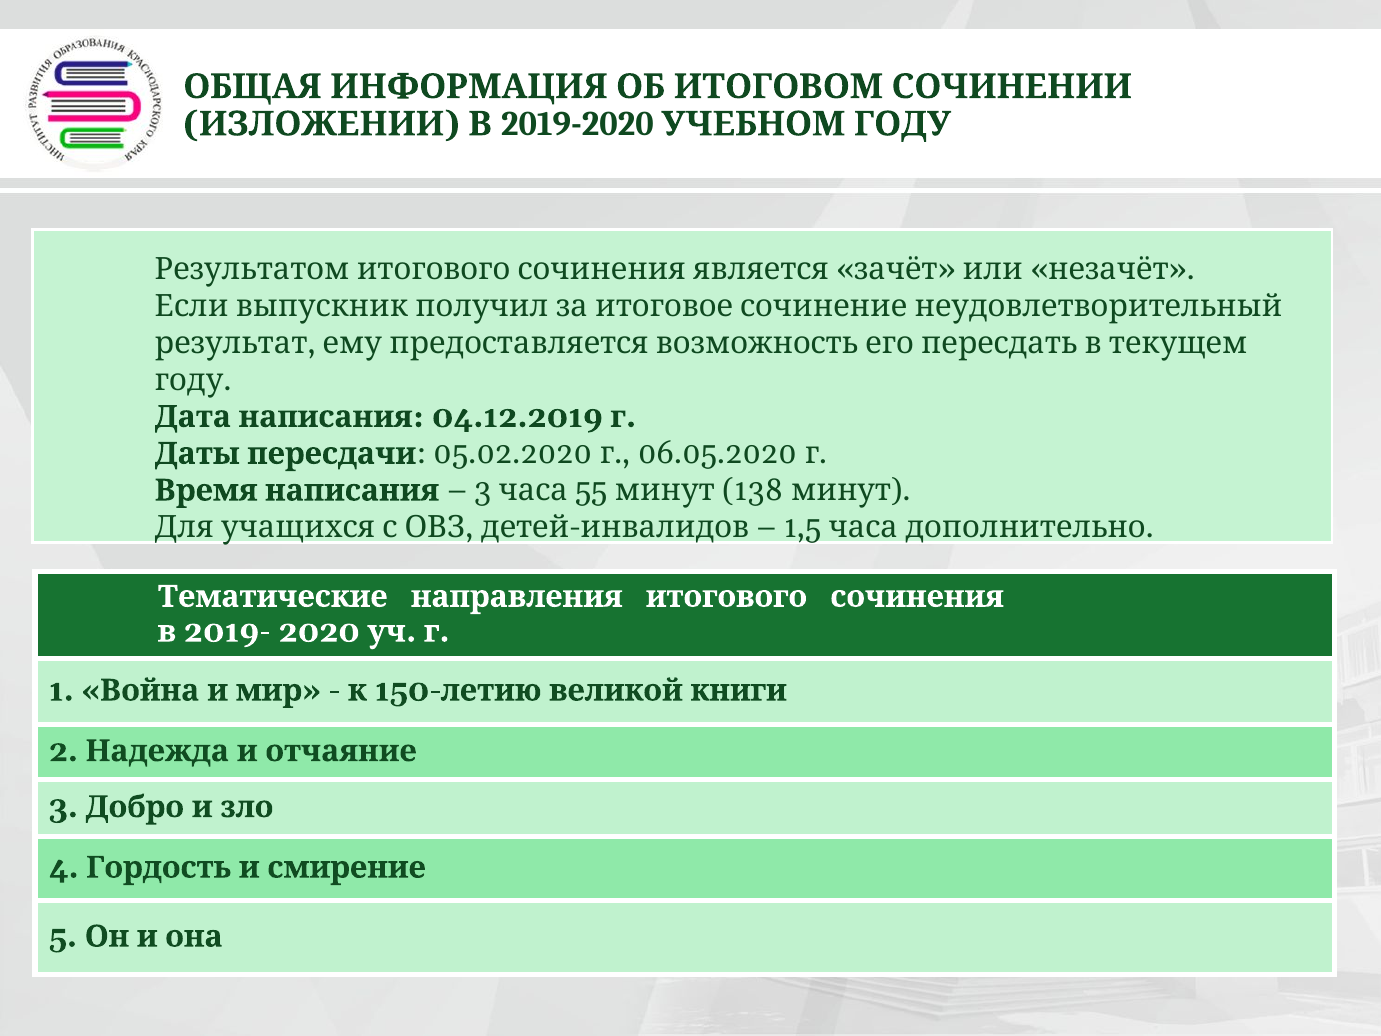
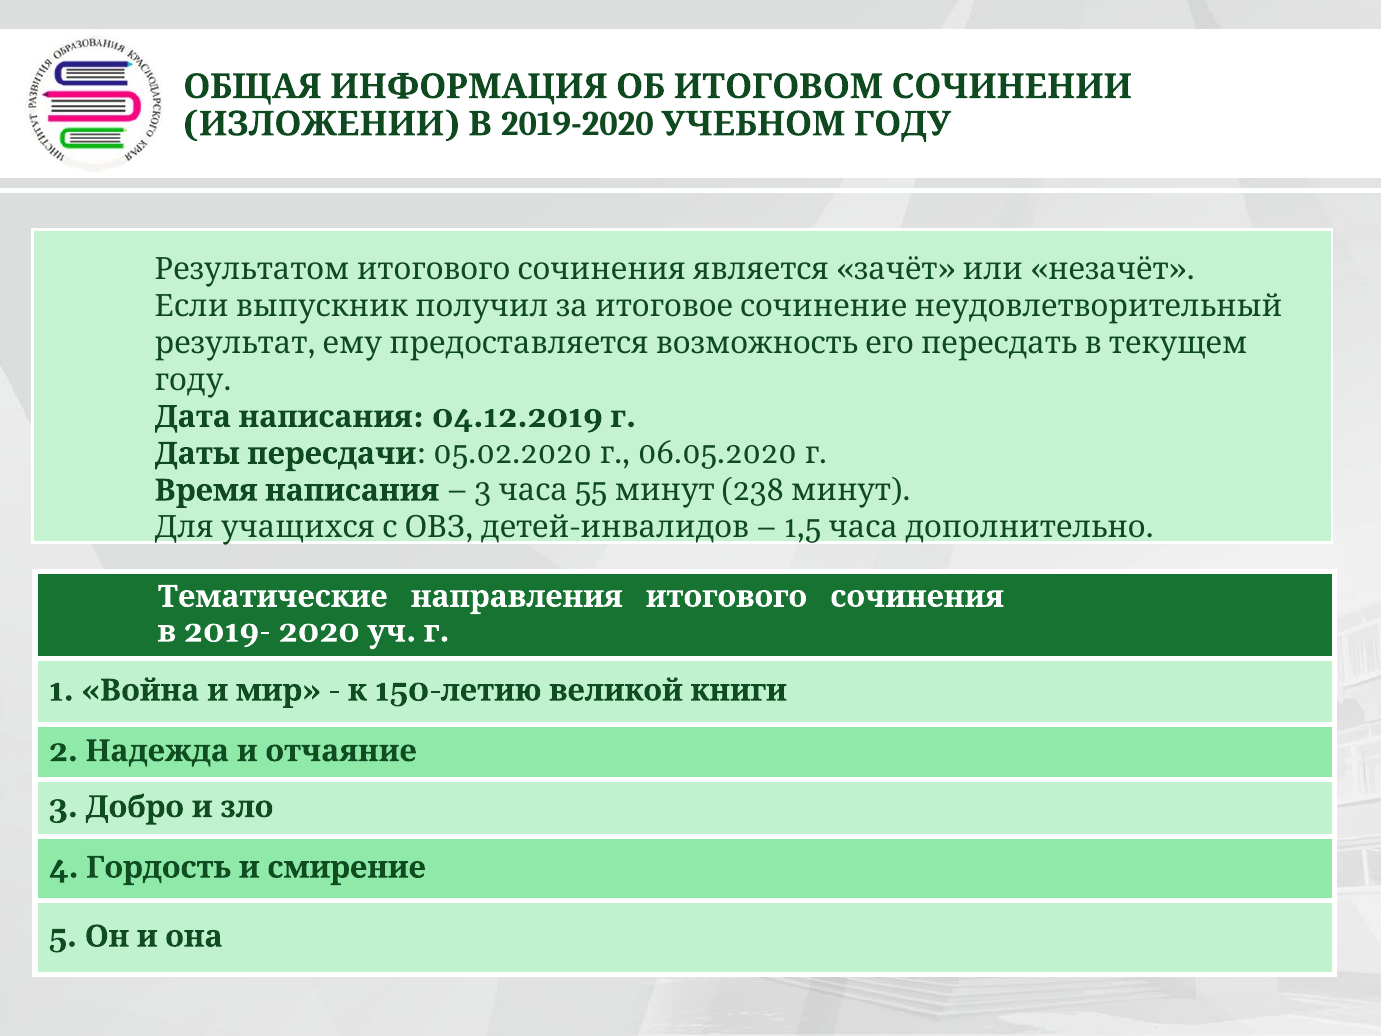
138: 138 -> 238 (753, 490)
